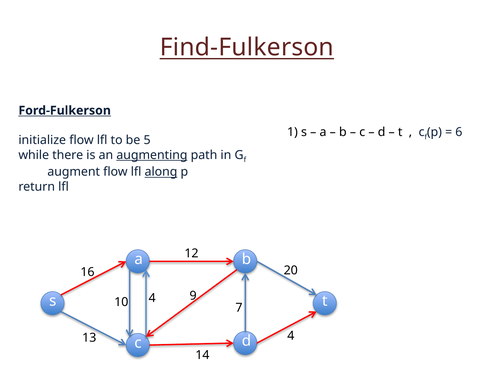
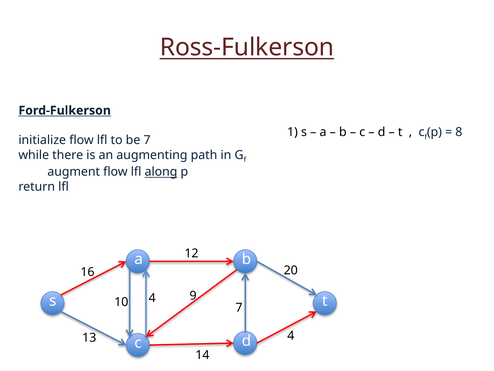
Find-Fulkerson: Find-Fulkerson -> Ross-Fulkerson (247, 47)
6: 6 -> 8 (459, 132)
be 5: 5 -> 7 (147, 140)
augmenting underline: present -> none (152, 155)
